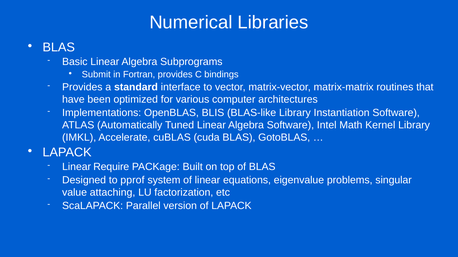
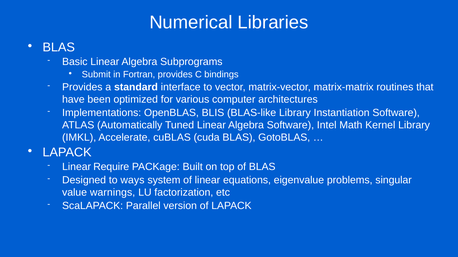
pprof: pprof -> ways (132, 181)
attaching: attaching -> warnings (113, 193)
